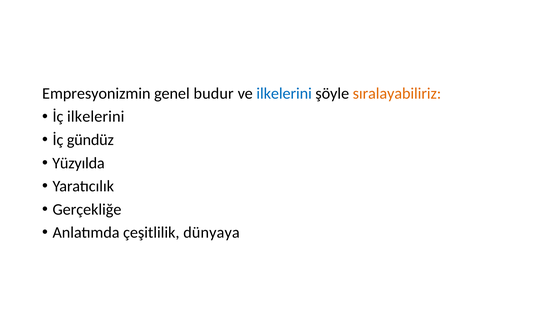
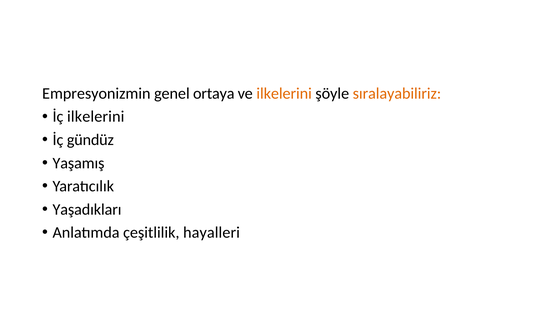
budur: budur -> ortaya (214, 93)
ilkelerini colour: blue -> orange (284, 93)
Yüzyılda: Yüzyılda -> Yaşamış (78, 163)
Gerçekliğe: Gerçekliğe -> Yaşadıkları (87, 209)
dünyaya: dünyaya -> hayalleri (212, 233)
